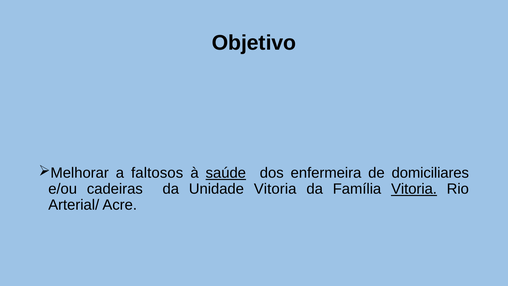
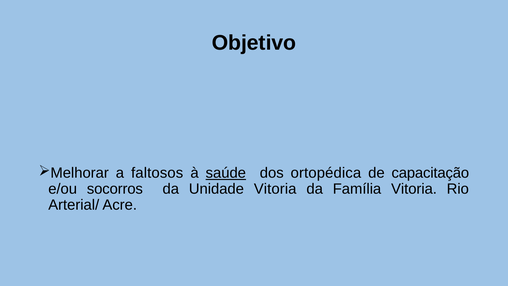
enfermeira: enfermeira -> ortopédica (326, 173)
domiciliares: domiciliares -> capacitação (430, 173)
cadeiras: cadeiras -> socorros (115, 189)
Vitoria underline: present -> none (414, 189)
